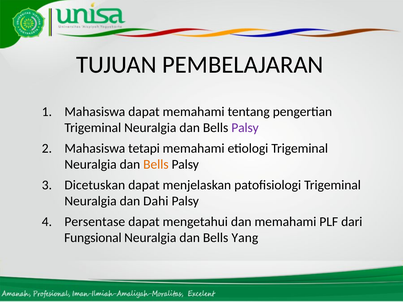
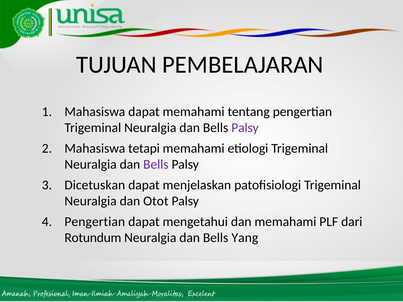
Bells colour: orange -> purple (156, 165)
Dahi: Dahi -> Otot (156, 201)
Persentase: Persentase -> Pengertian (95, 222)
Fungsional: Fungsional -> Rotundum (93, 238)
